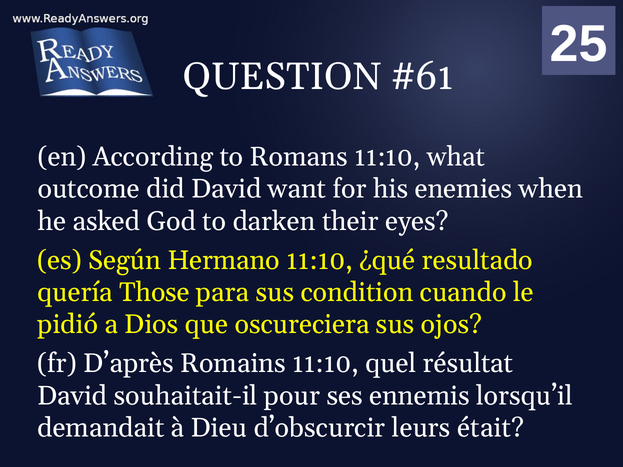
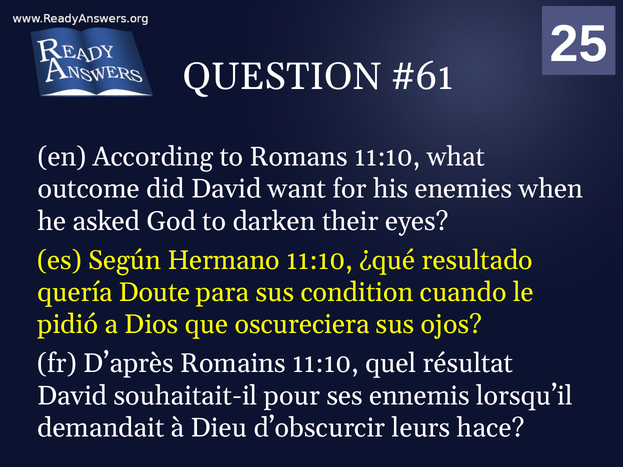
Those: Those -> Doute (155, 293)
était: était -> hace (491, 428)
